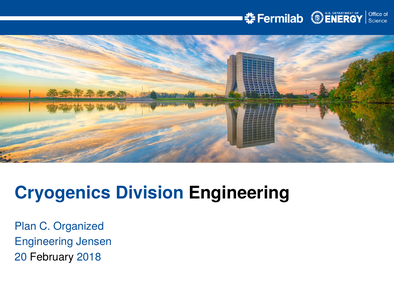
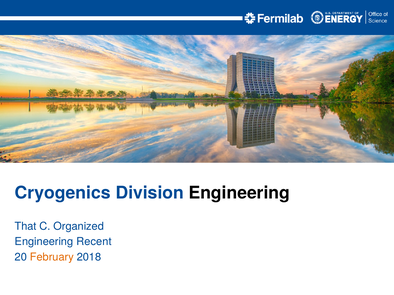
Plan: Plan -> That (26, 227)
Jensen: Jensen -> Recent (94, 242)
February colour: black -> orange (52, 257)
